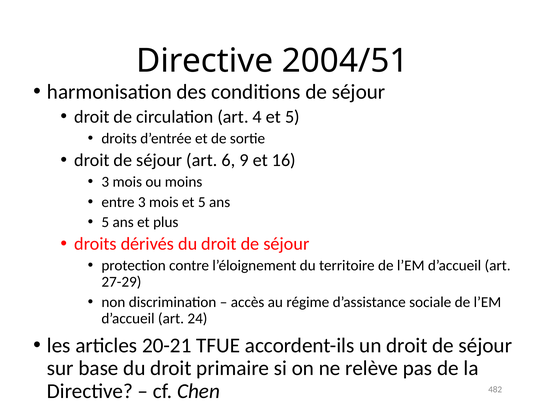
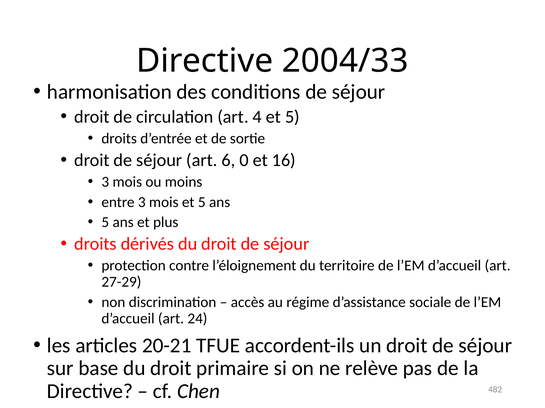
2004/51: 2004/51 -> 2004/33 (345, 61)
9: 9 -> 0 (244, 160)
